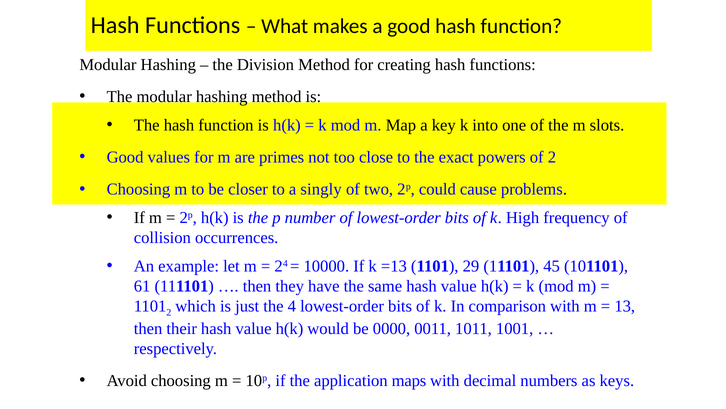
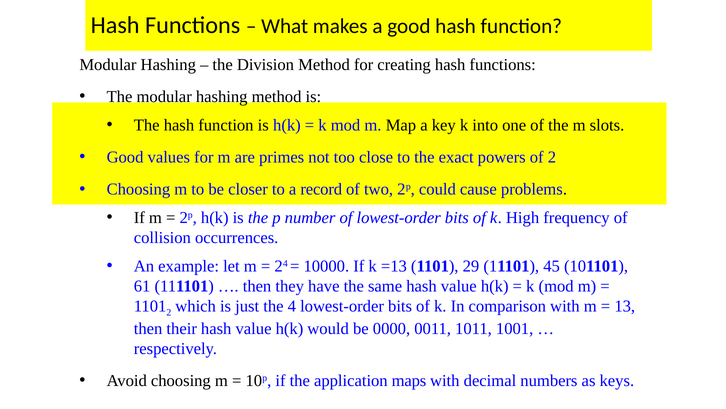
singly: singly -> record (321, 189)
